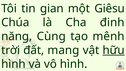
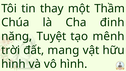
gian: gian -> thay (52, 9)
Giêsu: Giêsu -> Thầm (110, 9)
Cùng: Cùng -> Tuyệt (51, 36)
hữu underline: present -> none (114, 50)
